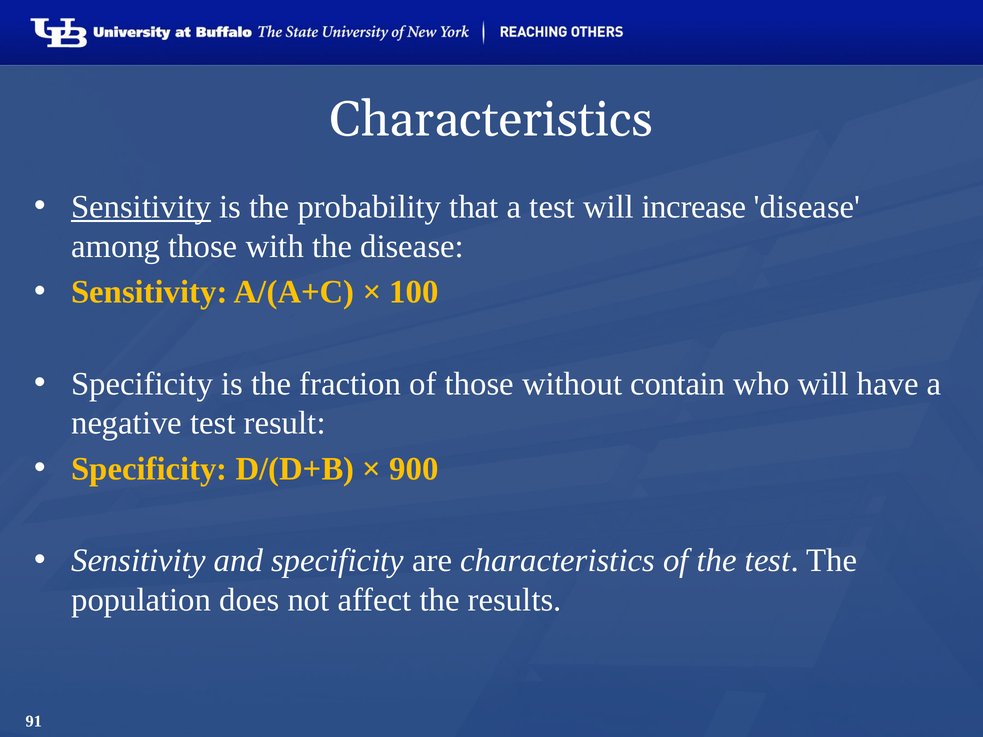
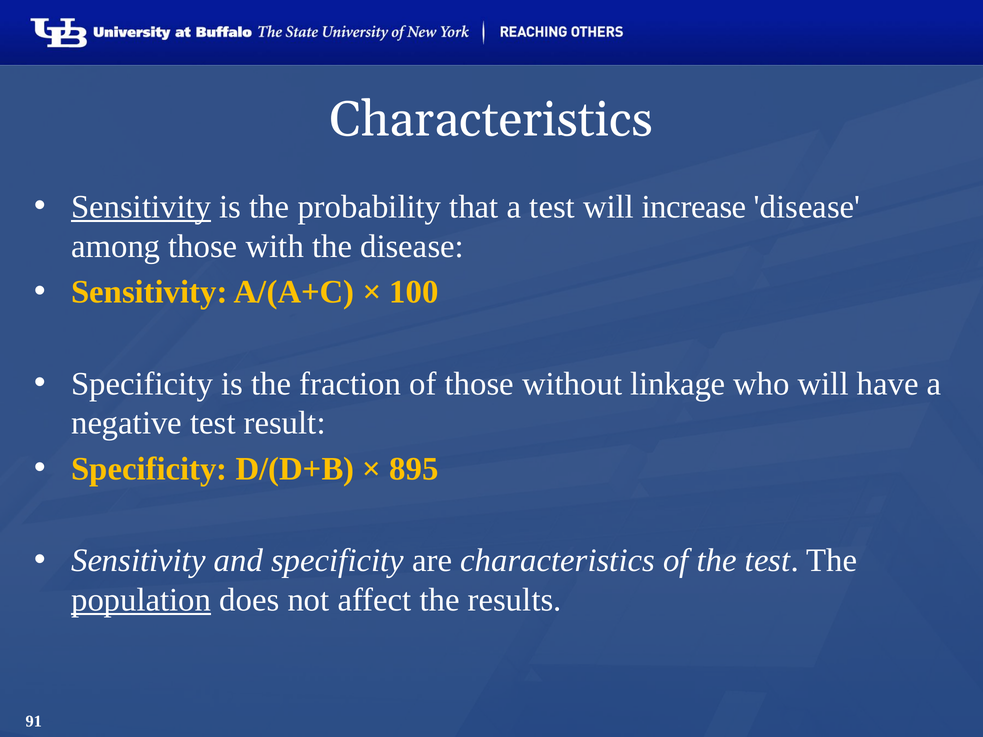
contain: contain -> linkage (678, 384)
900: 900 -> 895 (414, 469)
population underline: none -> present (141, 600)
